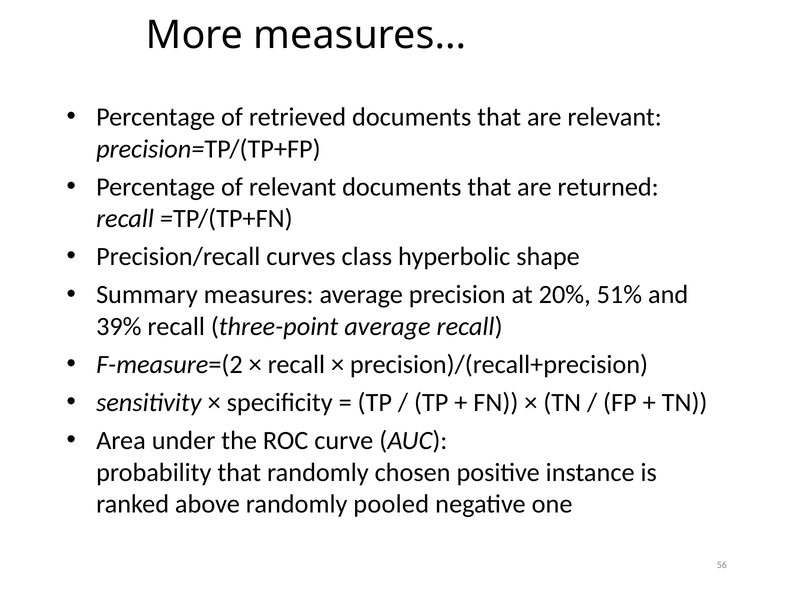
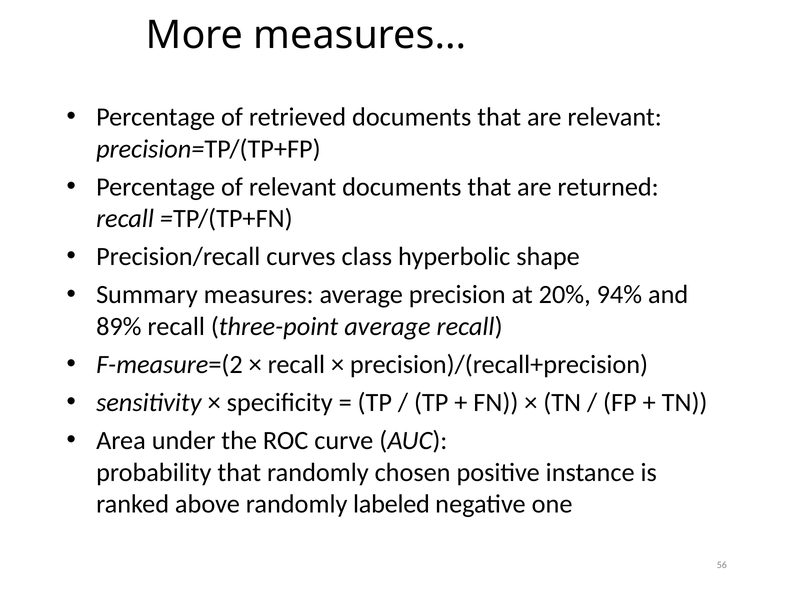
51%: 51% -> 94% (619, 295)
39%: 39% -> 89% (119, 326)
pooled: pooled -> labeled (391, 504)
